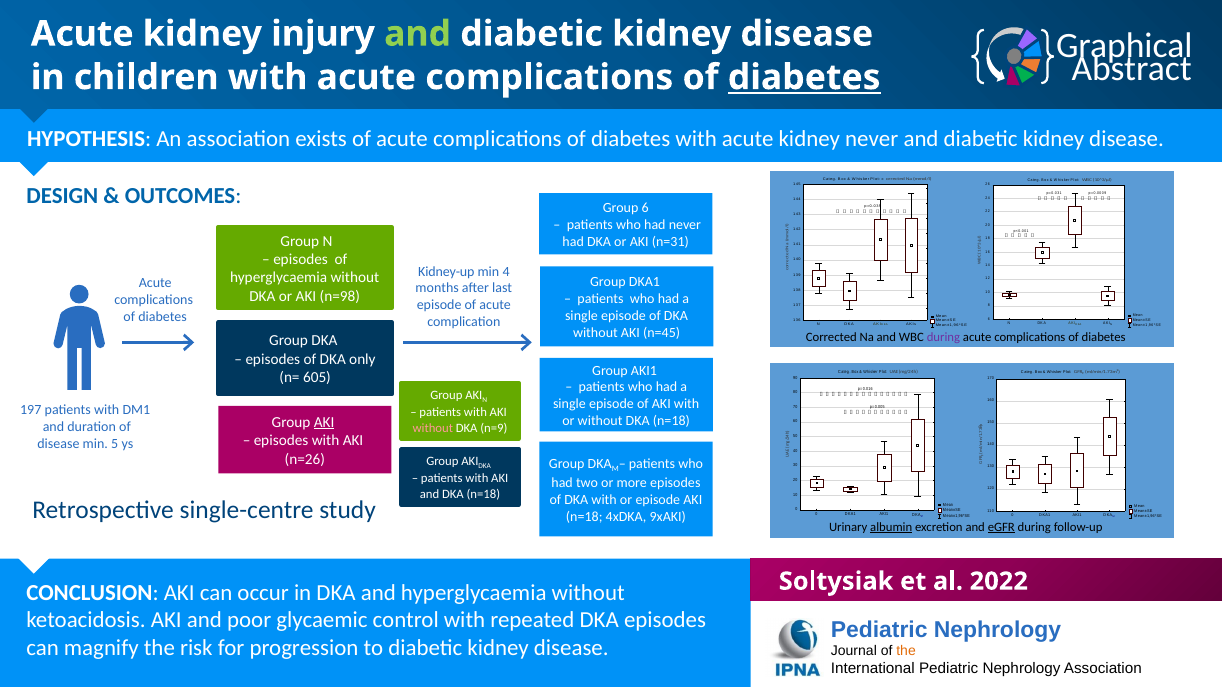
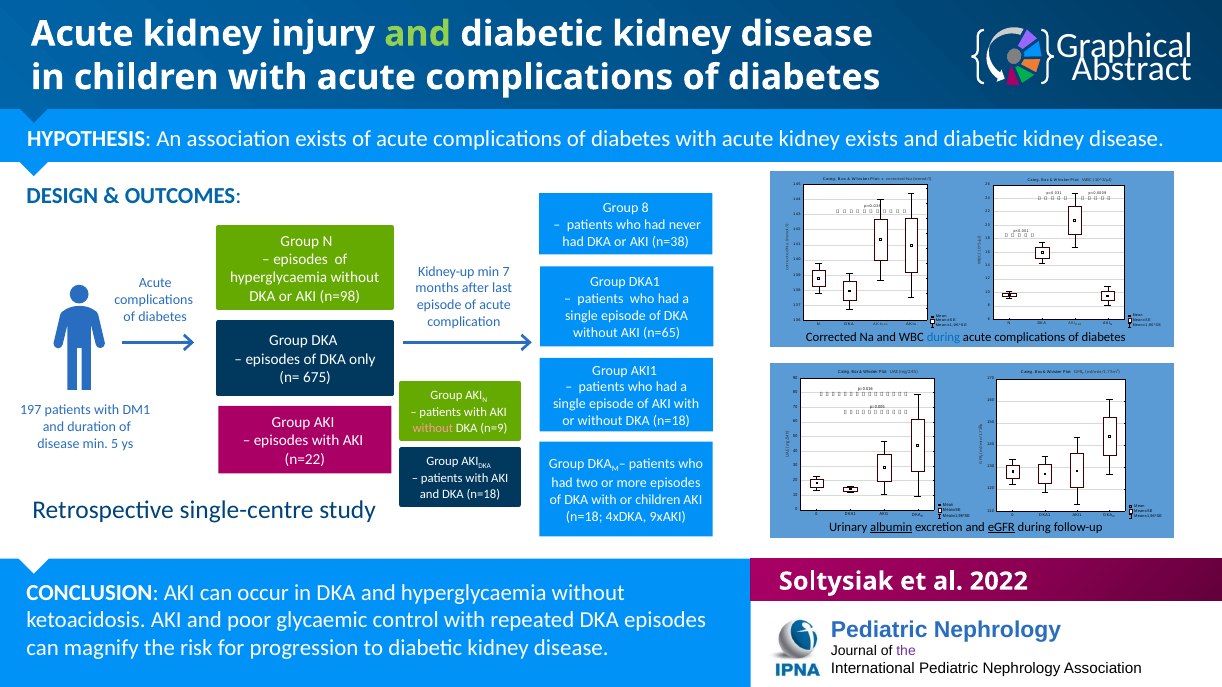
diabetes underline: present -> none (804, 77)
kidney never: never -> exists (872, 139)
Group 6: 6 -> 8 (645, 208)
n=31: n=31 -> n=38 (670, 242)
4: 4 -> 7 (506, 272)
n=45: n=45 -> n=65 (662, 333)
during colour: purple -> blue (943, 337)
605: 605 -> 675 (317, 378)
AKI underline: present -> none (324, 423)
n=26: n=26 -> n=22 (305, 459)
or episode: episode -> children (658, 500)
the colour: orange -> purple (906, 652)
